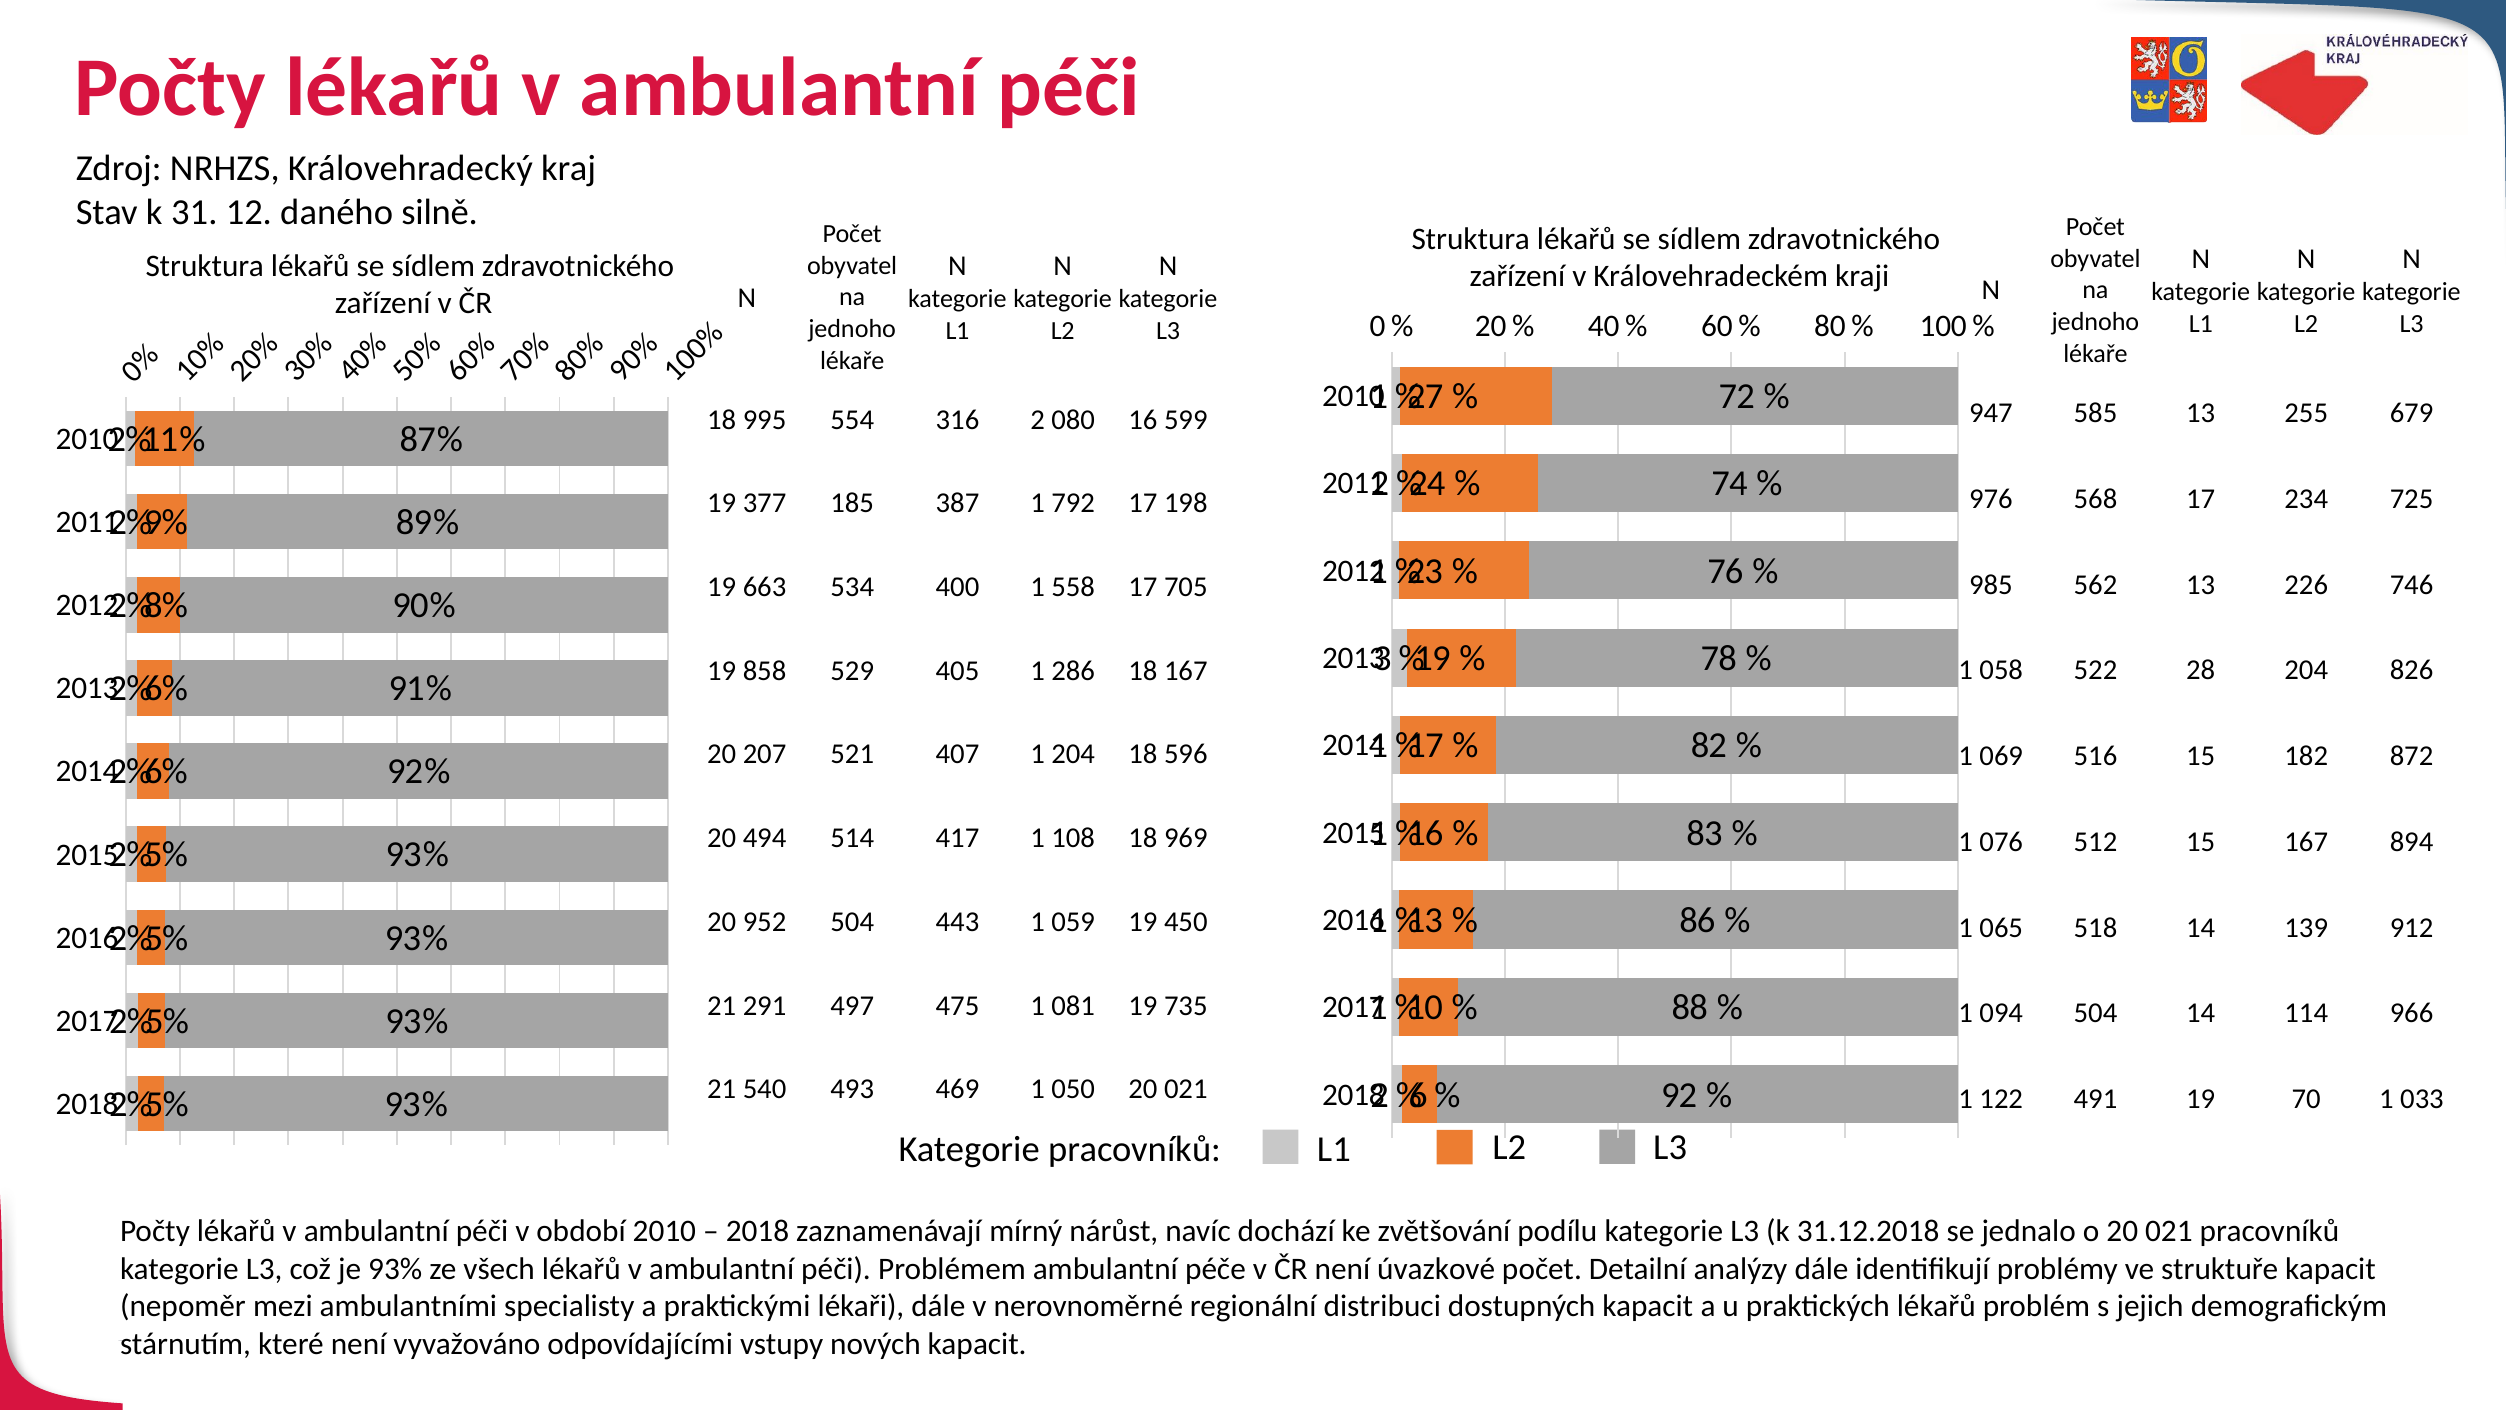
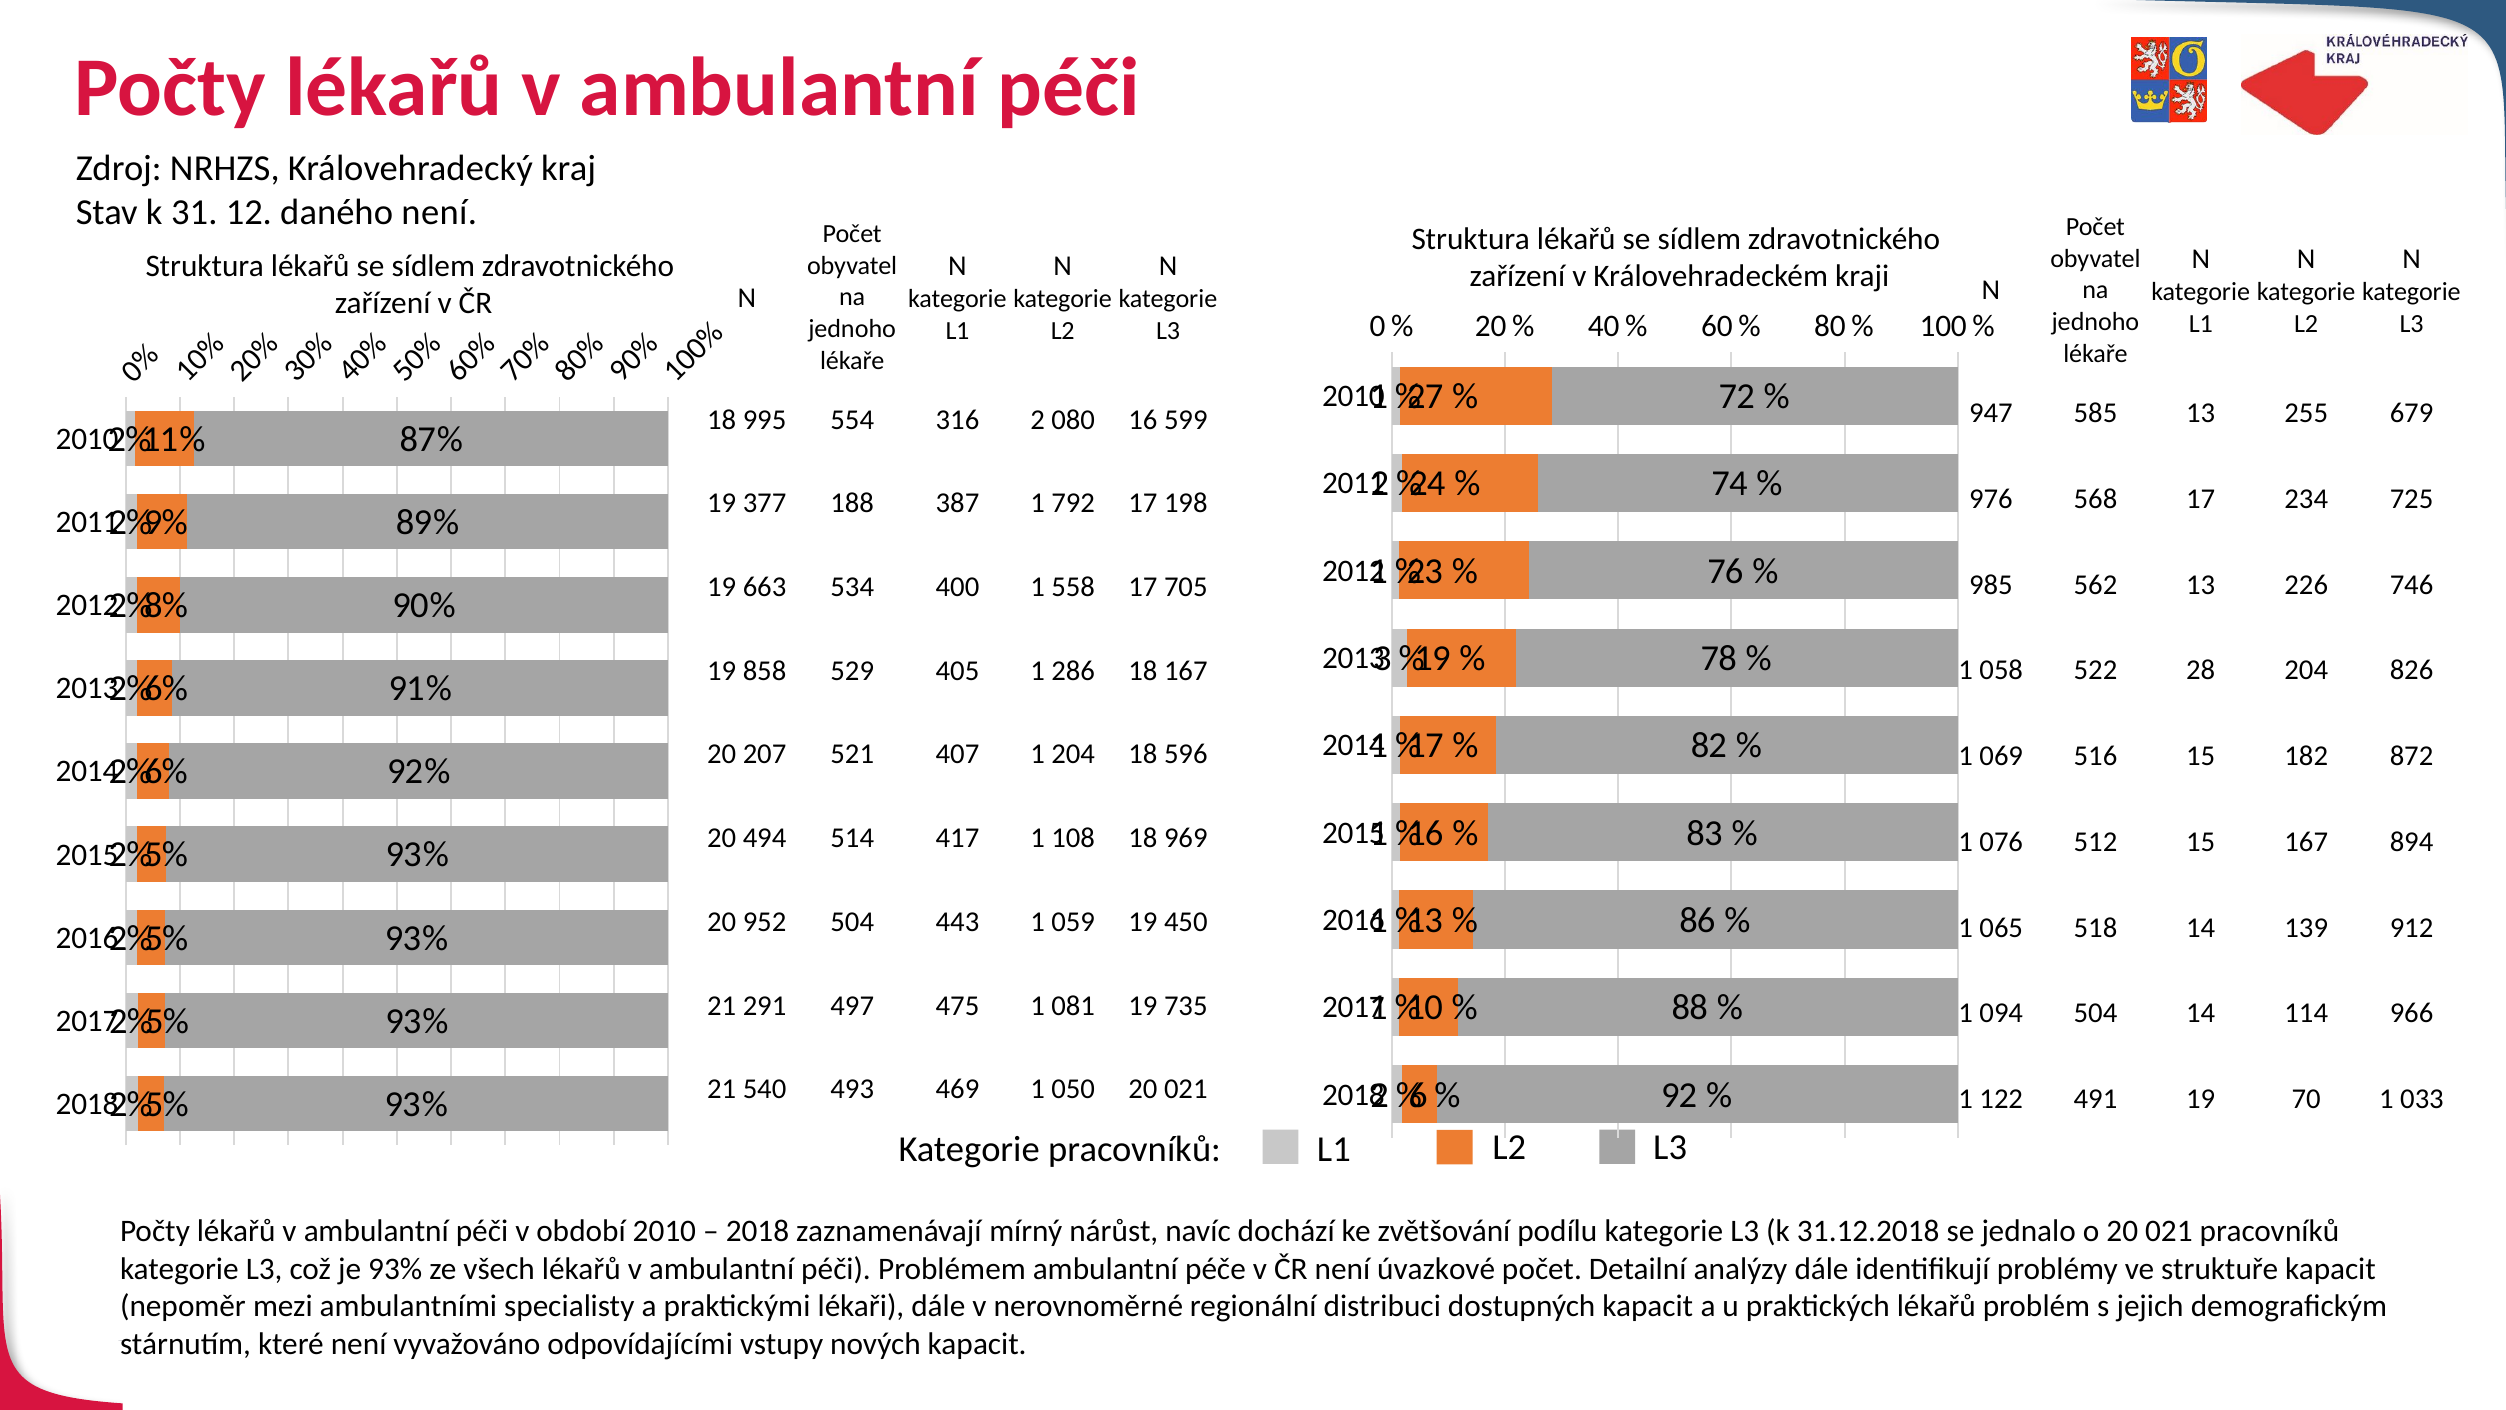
daného silně: silně -> není (439, 212)
185: 185 -> 188 (852, 503)
